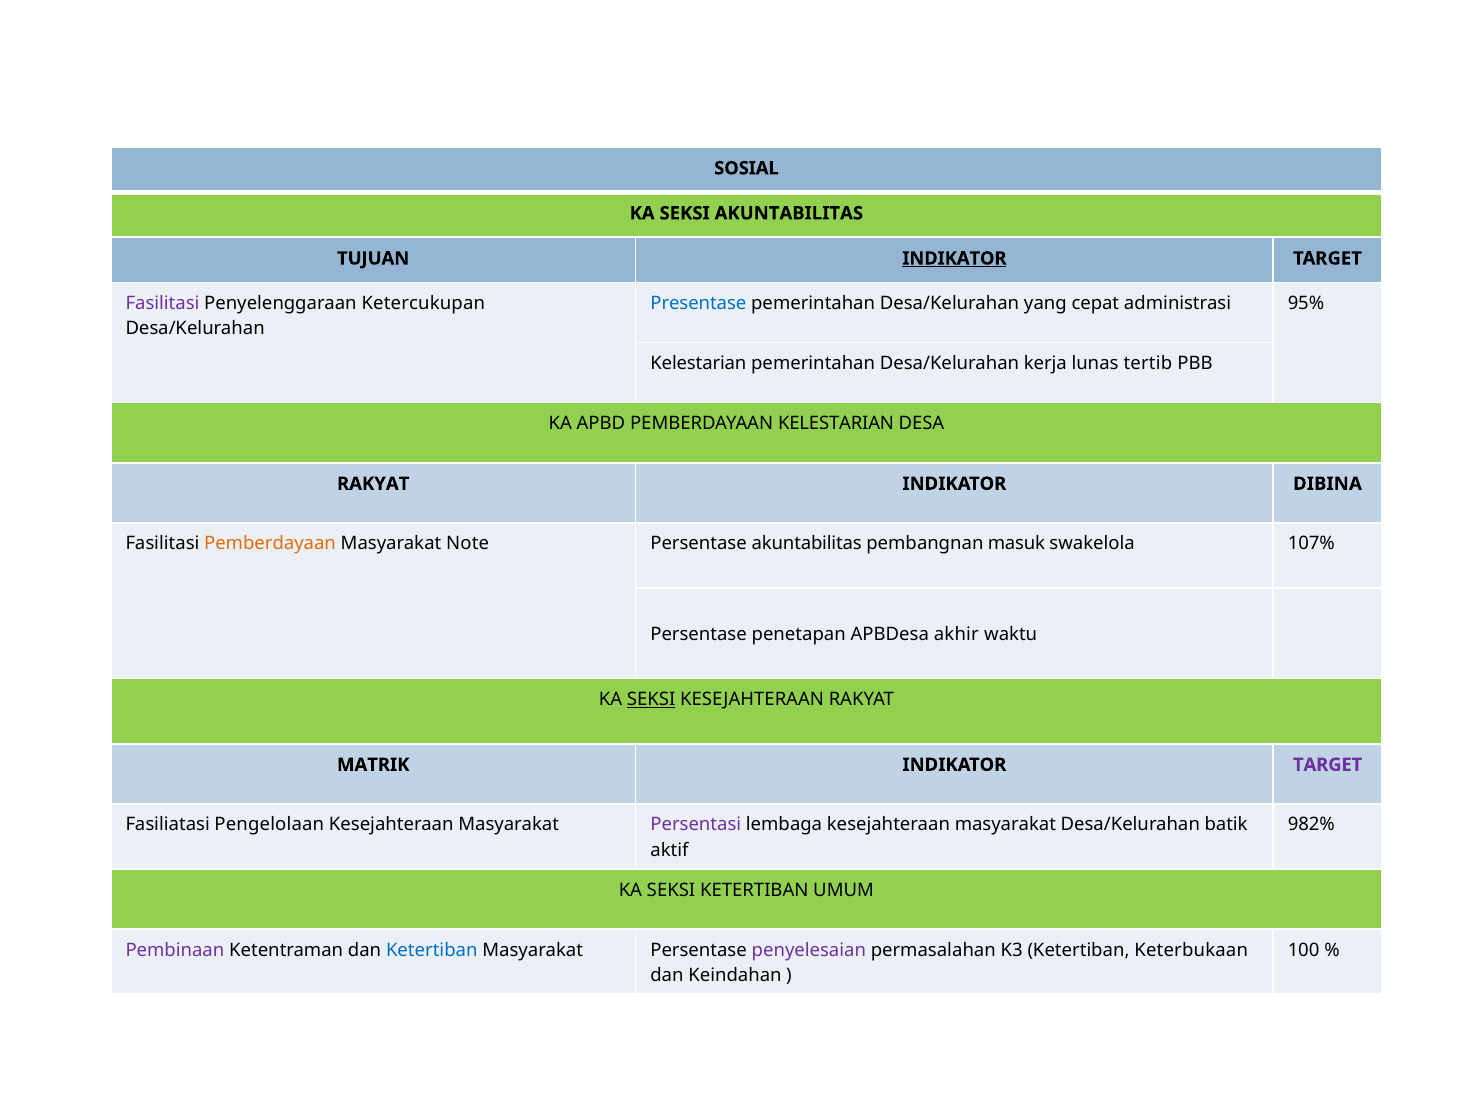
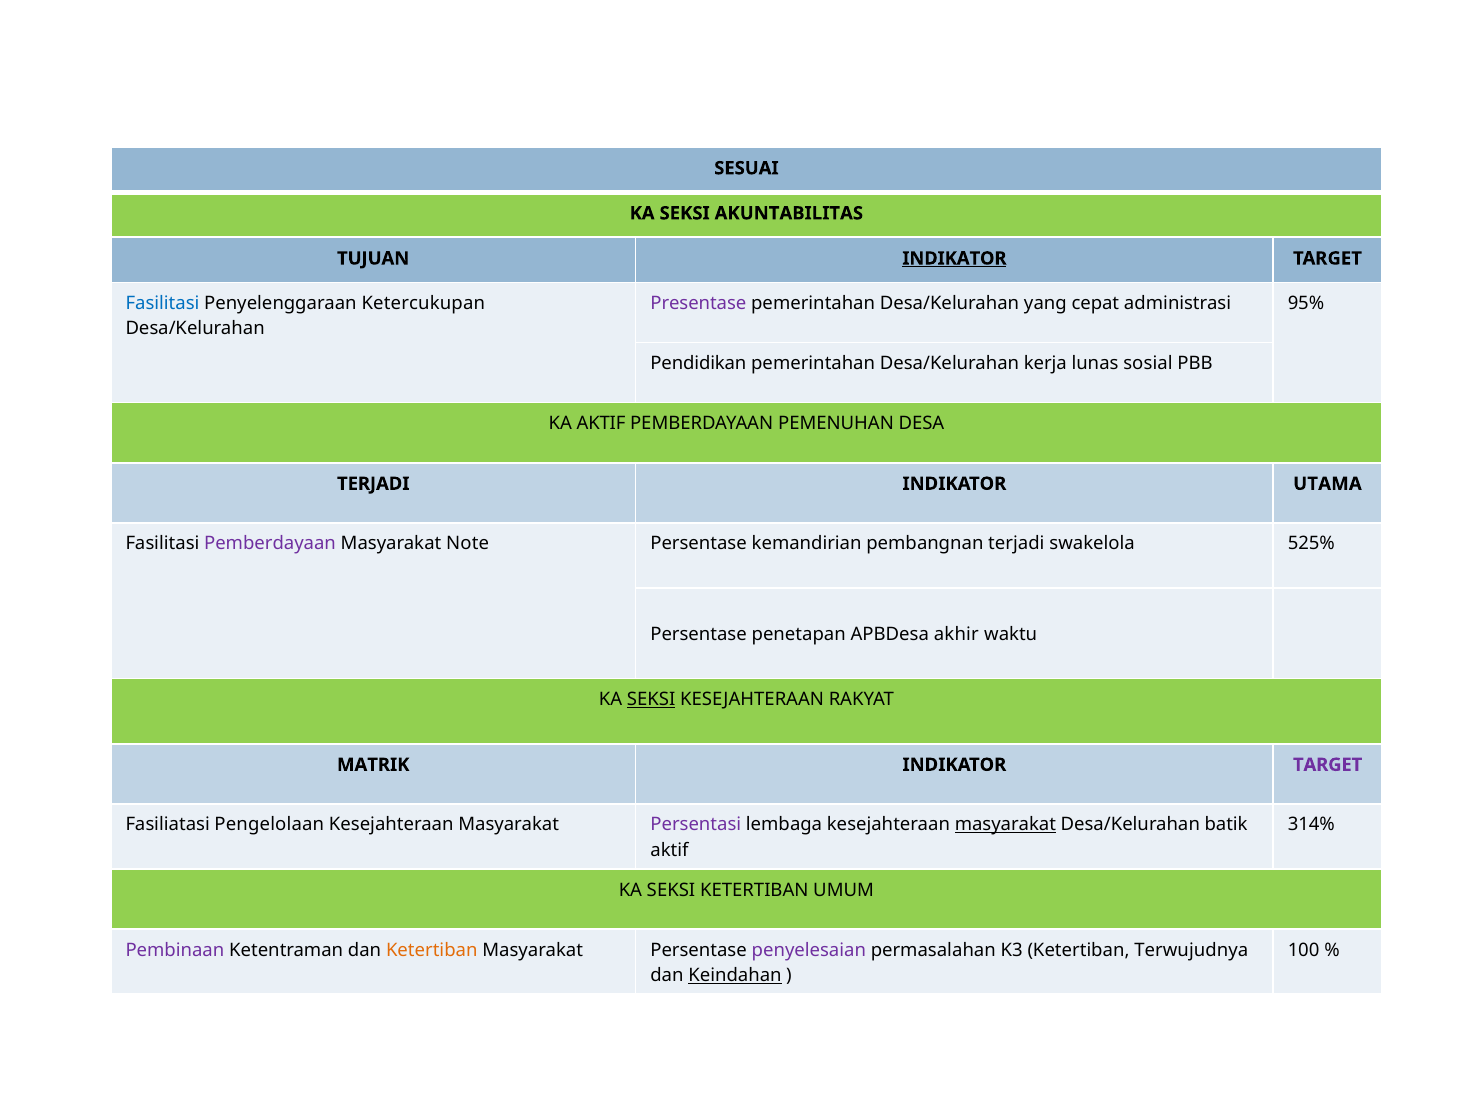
SOSIAL: SOSIAL -> SESUAI (746, 168)
Fasilitasi colour: purple -> blue (163, 303)
Presentase colour: blue -> purple (698, 303)
Kelestarian: Kelestarian -> Pendidikan (698, 363)
tertib: tertib -> sosial (1148, 363)
KA APBD: APBD -> AKTIF (601, 424)
PEMBERDAYAAN KELESTARIAN: KELESTARIAN -> PEMENUHAN (836, 424)
RAKYAT: RAKYAT -> TERJADI (373, 484)
DIBINA: DIBINA -> UTAMA (1327, 484)
Pemberdayaan colour: orange -> purple (270, 544)
Persentase akuntabilitas: akuntabilitas -> kemandirian (807, 544)
pembangnan masuk: masuk -> terjadi (1016, 544)
107%: 107% -> 525% (1311, 544)
masyarakat underline: none -> present (1005, 825)
982%: 982% -> 314% (1311, 825)
Ketertiban colour: blue -> orange (432, 950)
Keterbukaan: Keterbukaan -> Terwujudnya (1191, 950)
Keindahan underline: none -> present (735, 975)
